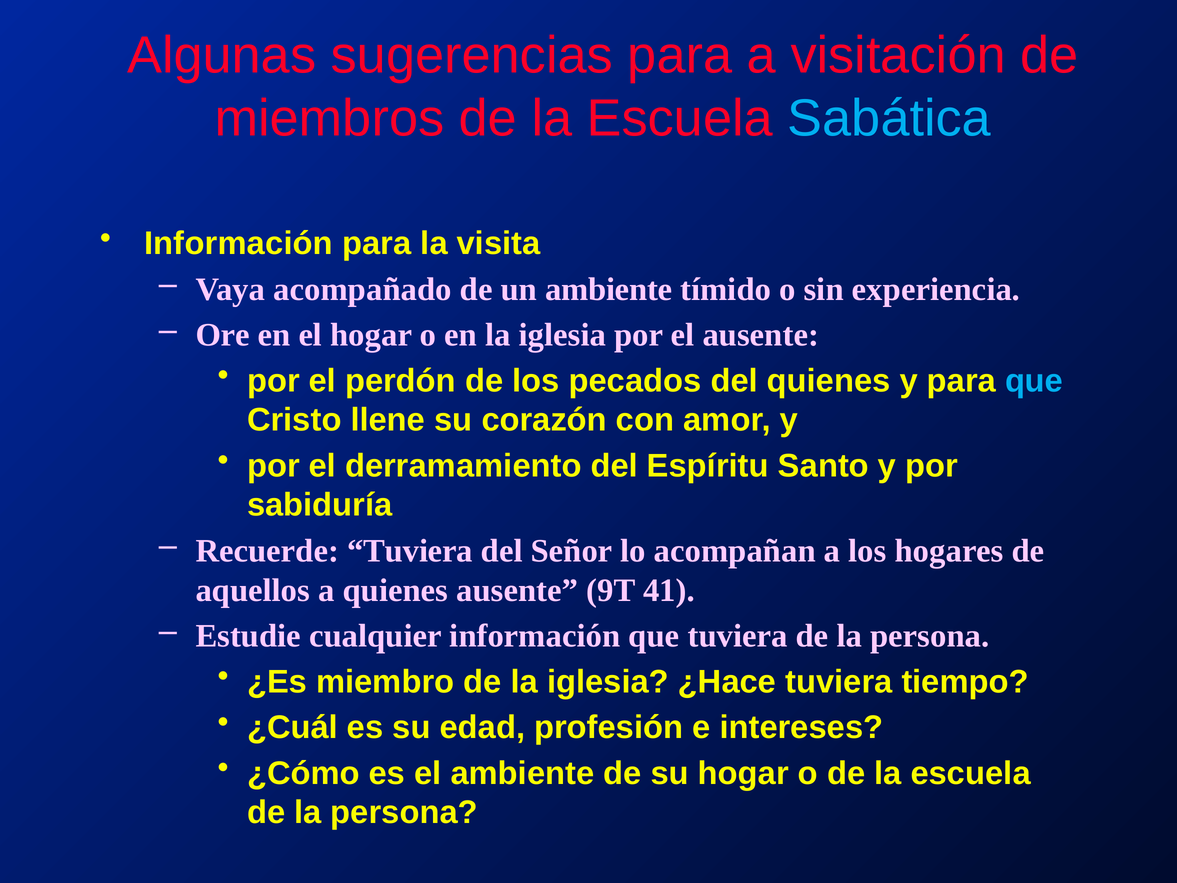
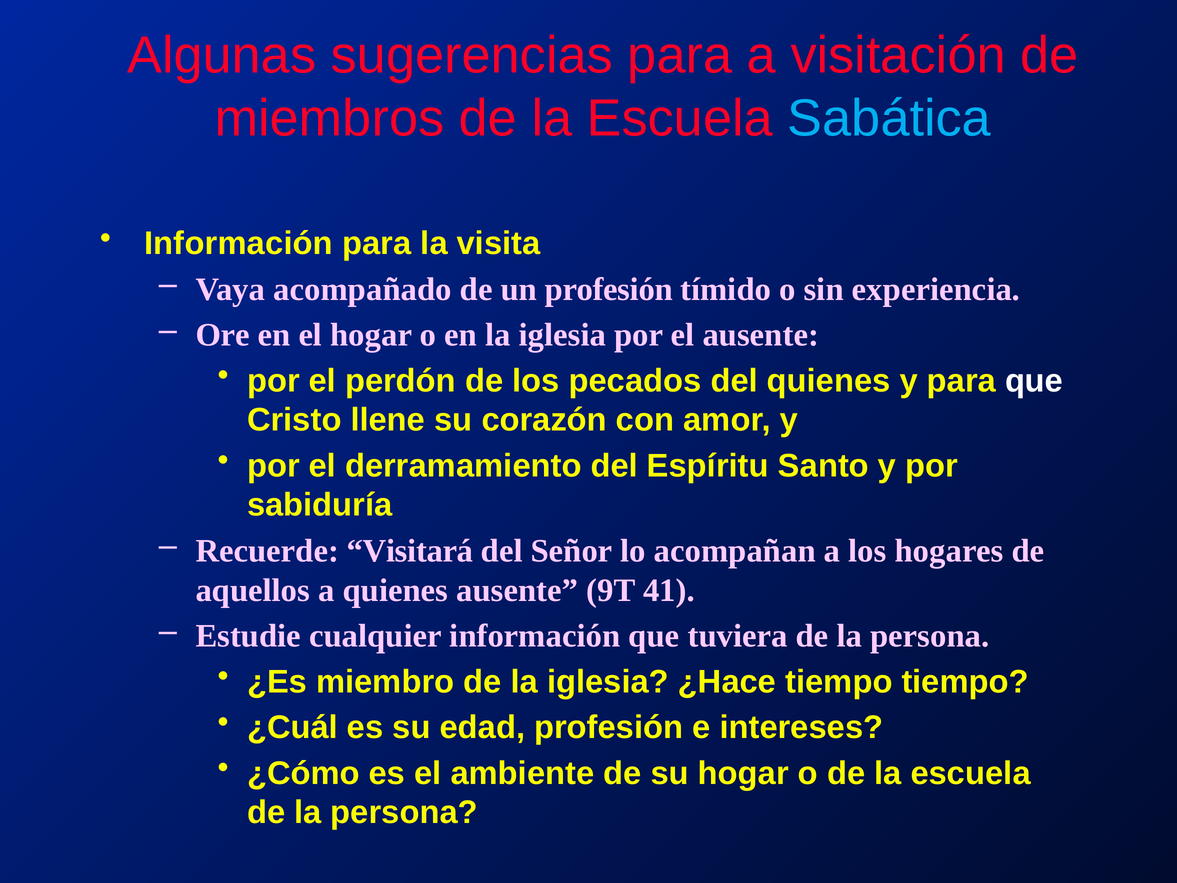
un ambiente: ambiente -> profesión (609, 289)
que colour: light blue -> white (1034, 381)
Recuerde Tuviera: Tuviera -> Visitará (410, 551)
¿Hace tuviera: tuviera -> tiempo (839, 682)
